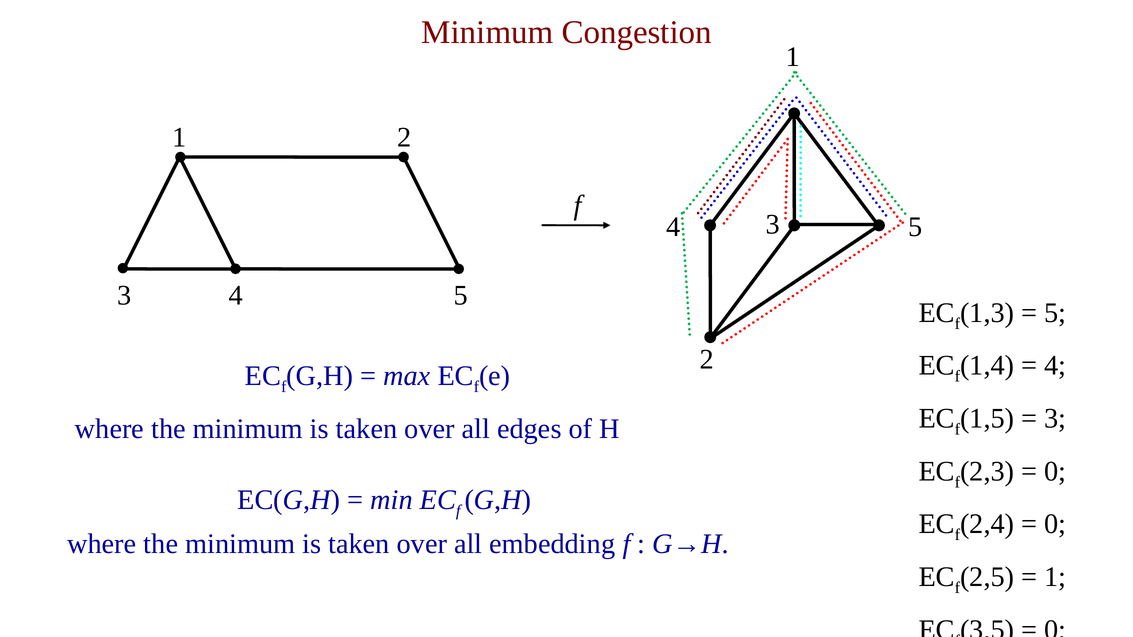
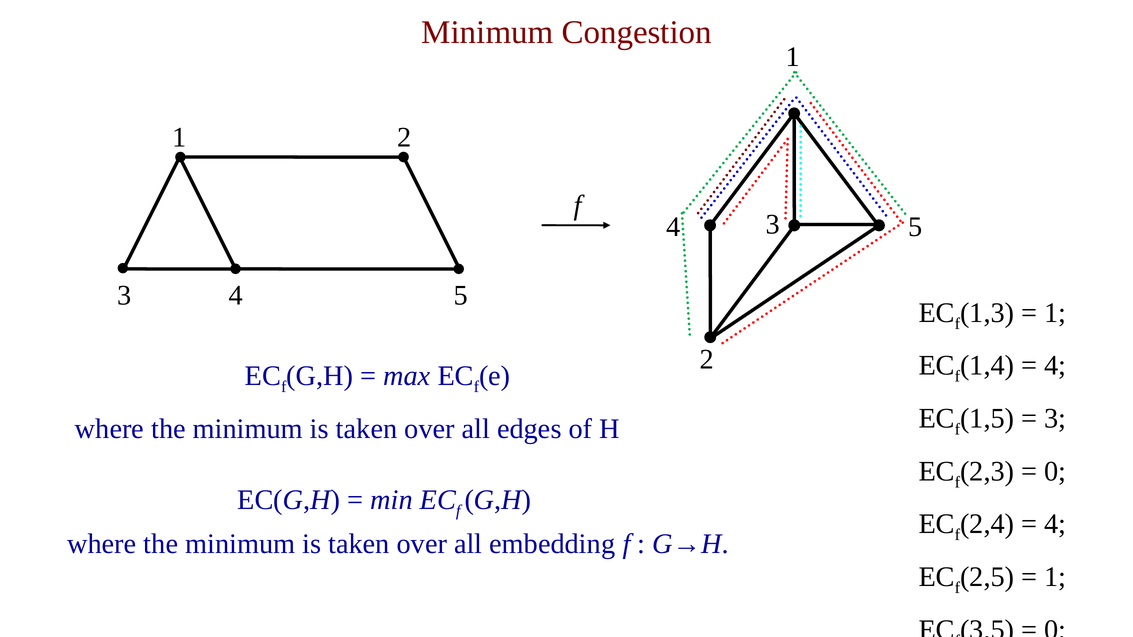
5: 5 -> 1 (1055, 313)
0: 0 -> 4 (1055, 524)
